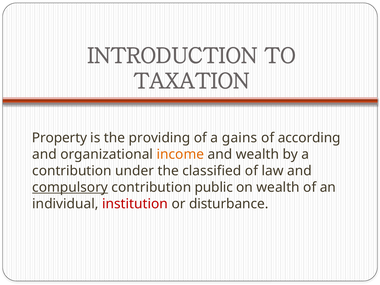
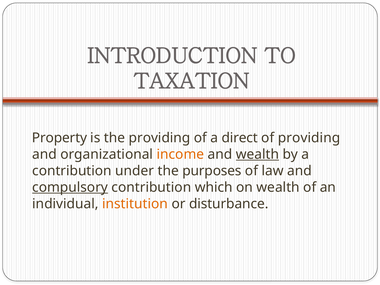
gains: gains -> direct (240, 138)
of according: according -> providing (309, 138)
wealth underline: none -> present (257, 154)
classified: classified -> purposes (212, 171)
public: public -> which (214, 187)
institution colour: red -> orange (135, 204)
